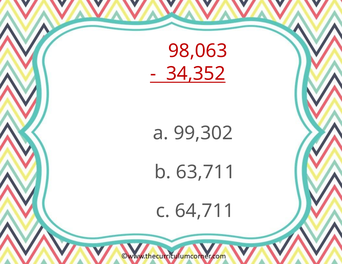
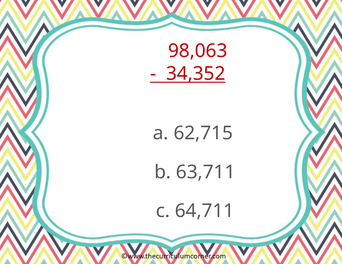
99,302: 99,302 -> 62,715 (203, 133)
